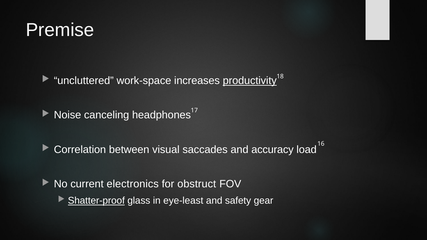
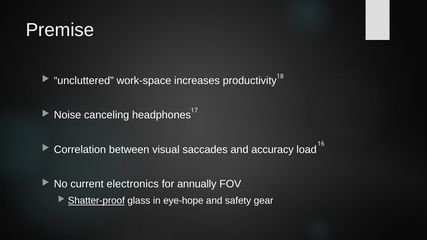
productivity underline: present -> none (250, 81)
obstruct: obstruct -> annually (197, 184)
eye-least: eye-least -> eye-hope (183, 201)
